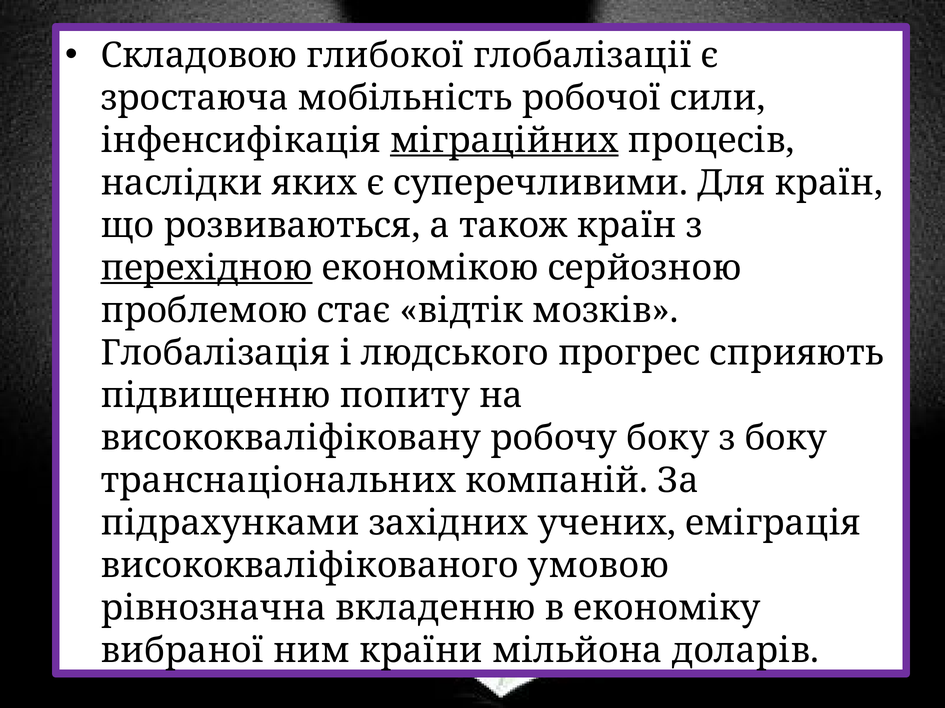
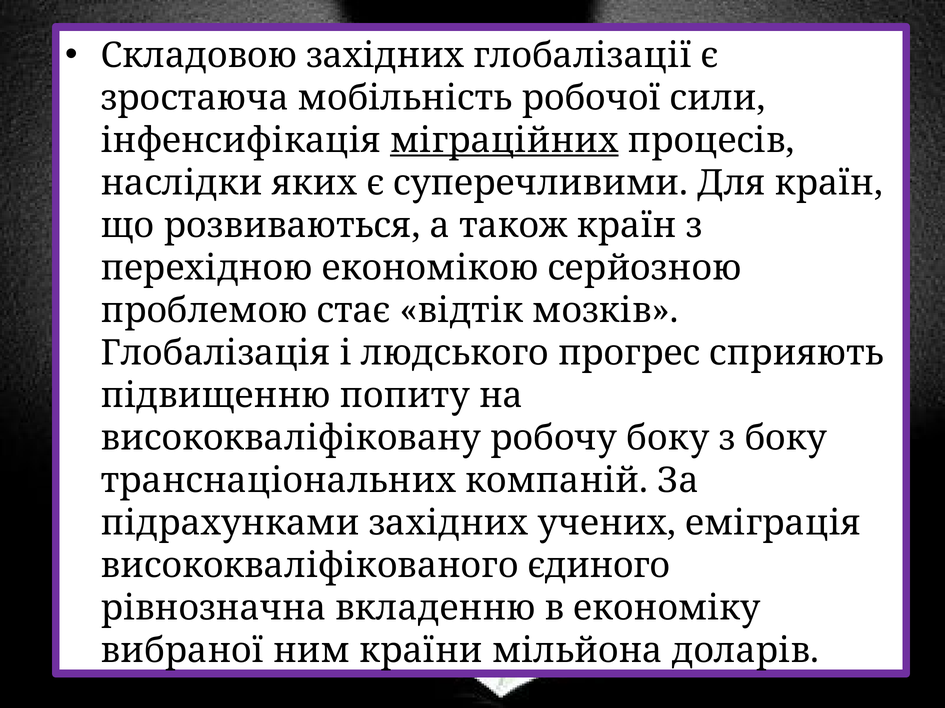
Складовою глибокої: глибокої -> західних (385, 55)
перехідною underline: present -> none (207, 268)
умовою: умовою -> єдиного (599, 566)
